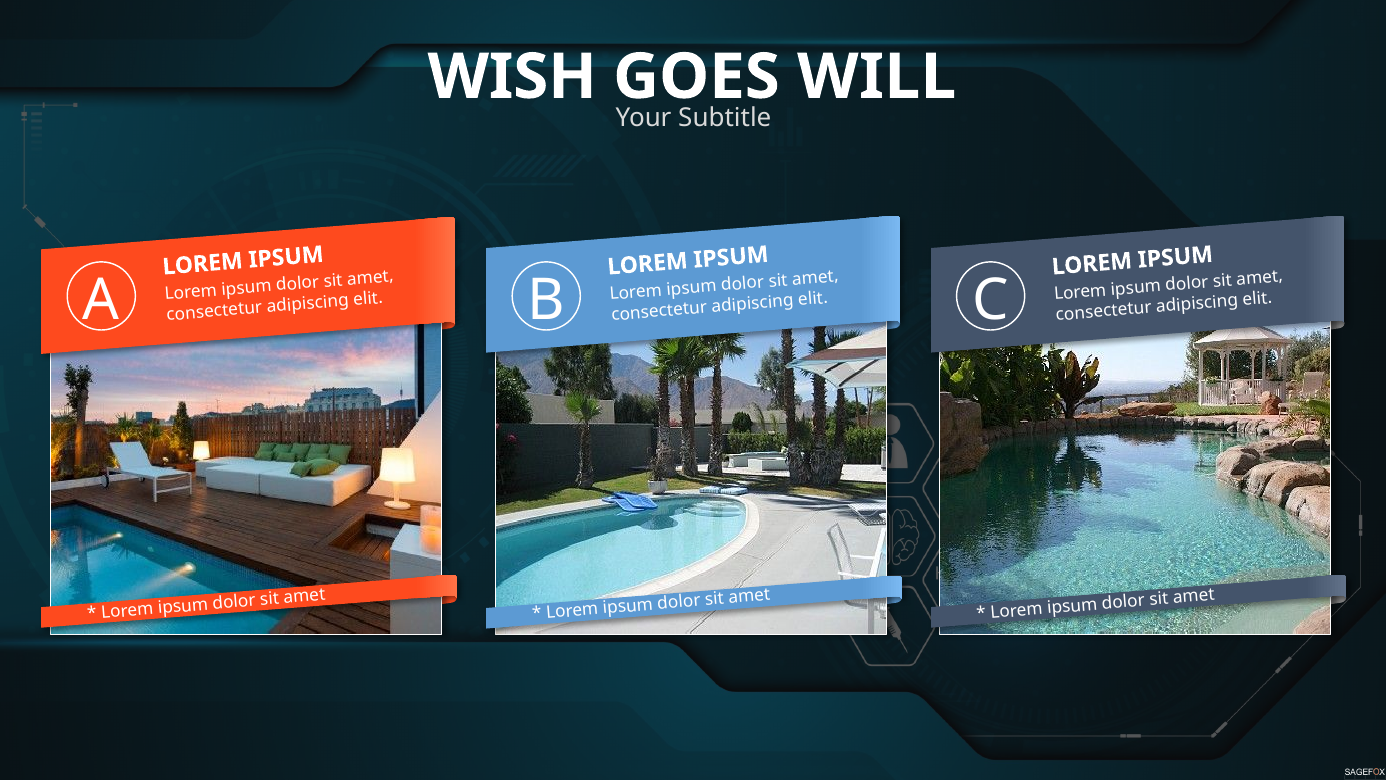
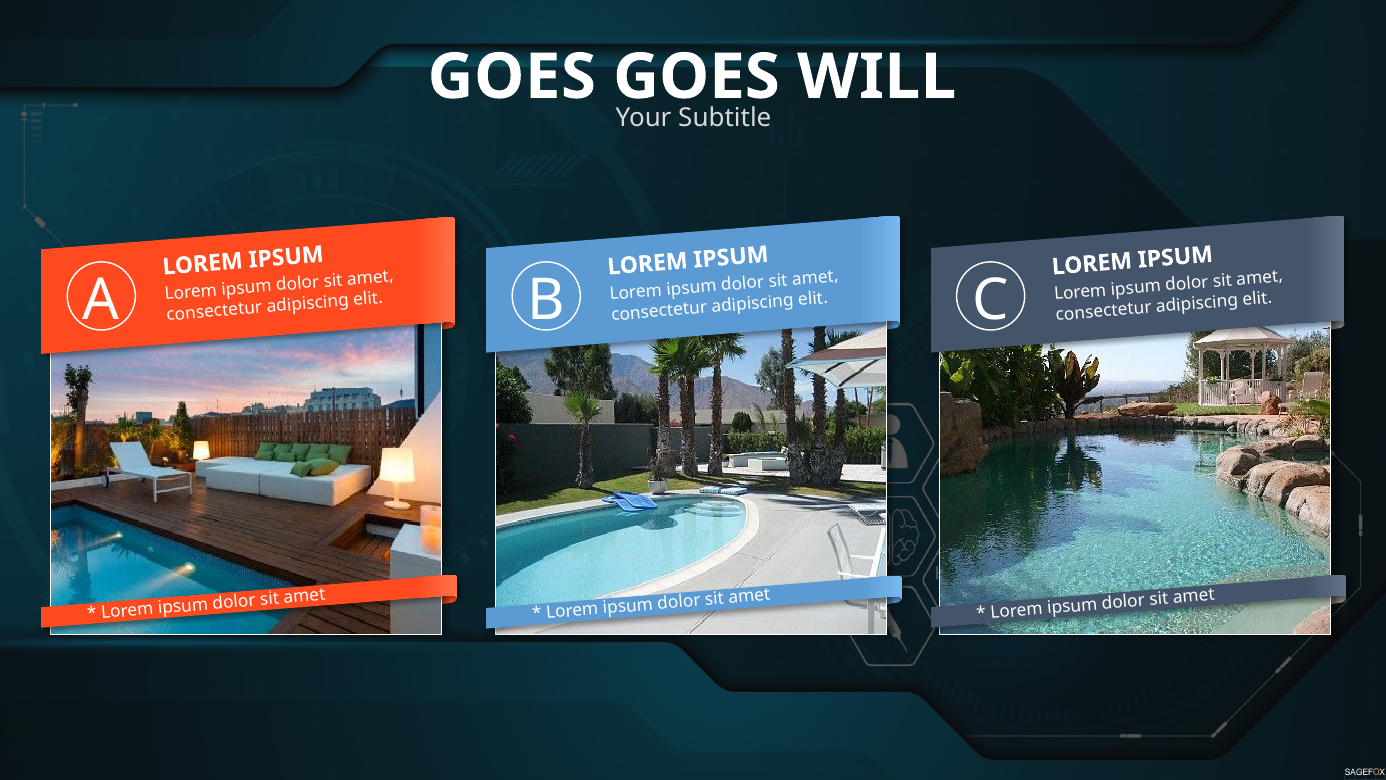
WISH: WISH -> GOES (512, 77)
